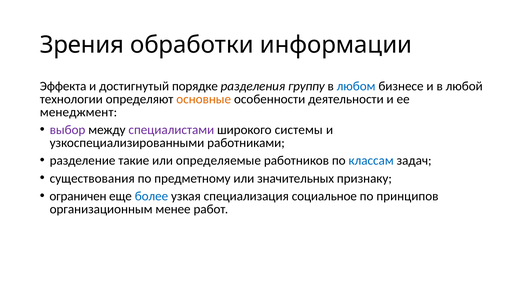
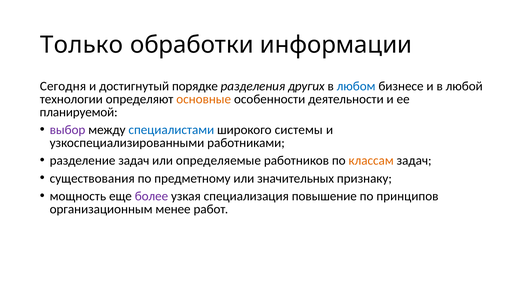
Зрения: Зрения -> Только (82, 45)
Эффекта: Эффекта -> Сегодня (63, 86)
группу: группу -> других (306, 86)
менеджмент: менеджмент -> планируемой (79, 112)
специалистами colour: purple -> blue (171, 130)
разделение такие: такие -> задач (134, 161)
классам colour: blue -> orange (371, 161)
ограничен: ограничен -> мощность (78, 196)
более colour: blue -> purple (151, 196)
социальное: социальное -> повышение (324, 196)
